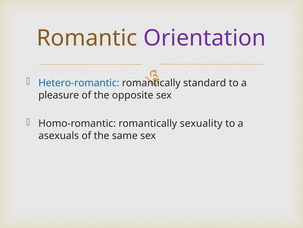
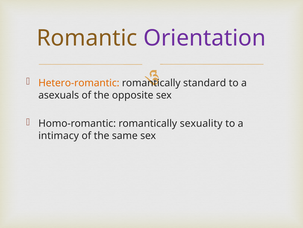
Hetero-romantic colour: blue -> orange (79, 83)
pleasure: pleasure -> asexuals (59, 95)
asexuals: asexuals -> intimacy (59, 135)
